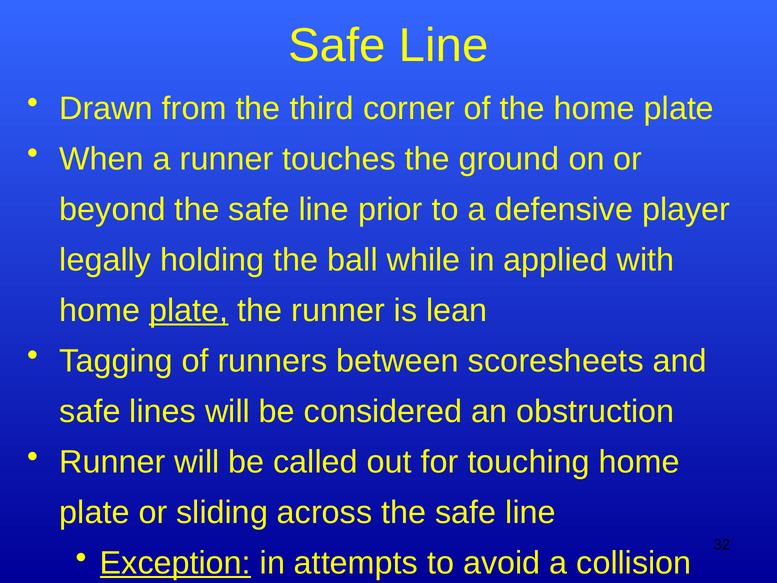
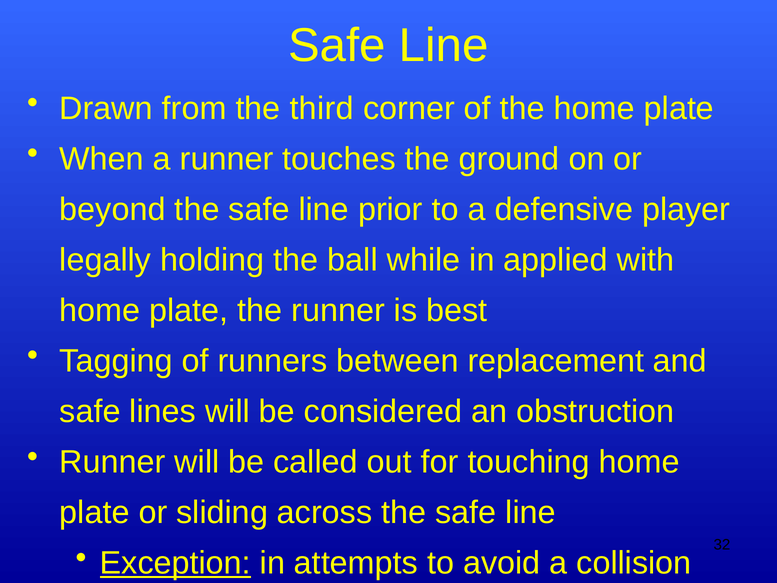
plate underline: present -> none (189, 310)
lean: lean -> best (457, 310)
scoresheets: scoresheets -> replacement (556, 361)
